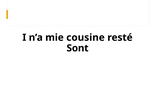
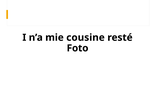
Sont: Sont -> Foto (78, 48)
